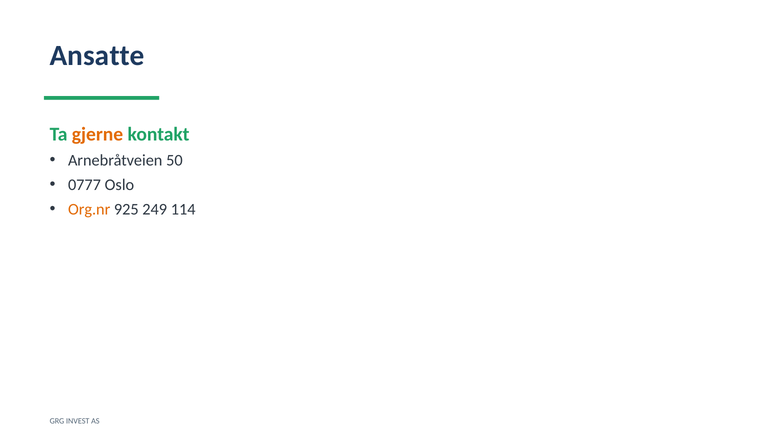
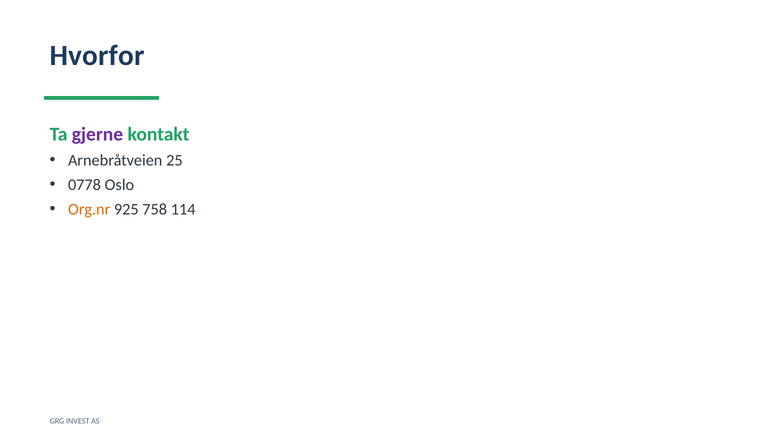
Ansatte: Ansatte -> Hvorfor (97, 56)
gjerne colour: orange -> purple (98, 134)
50: 50 -> 25 (174, 161)
0777: 0777 -> 0778 (84, 185)
249: 249 -> 758 (155, 209)
